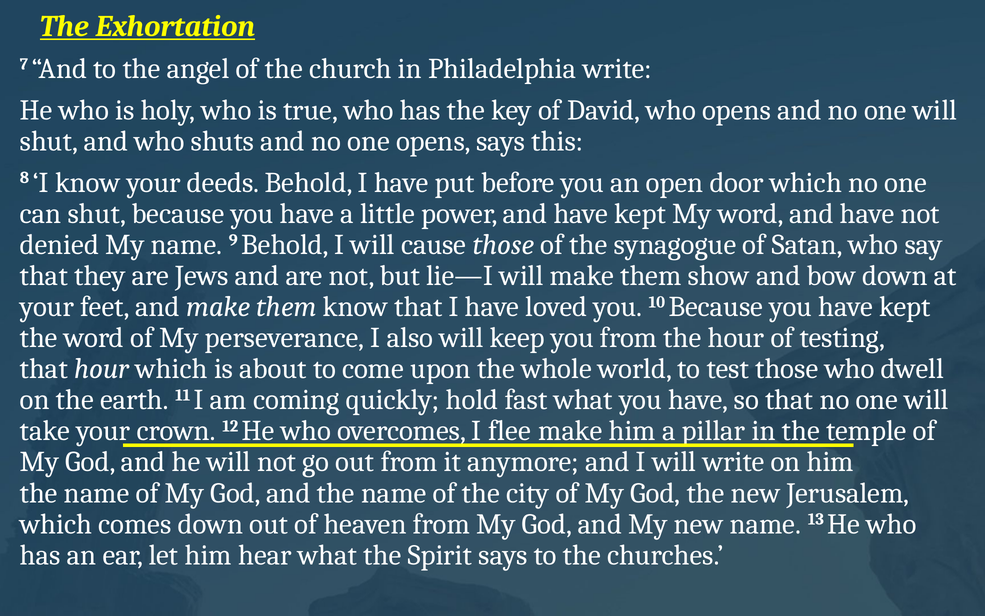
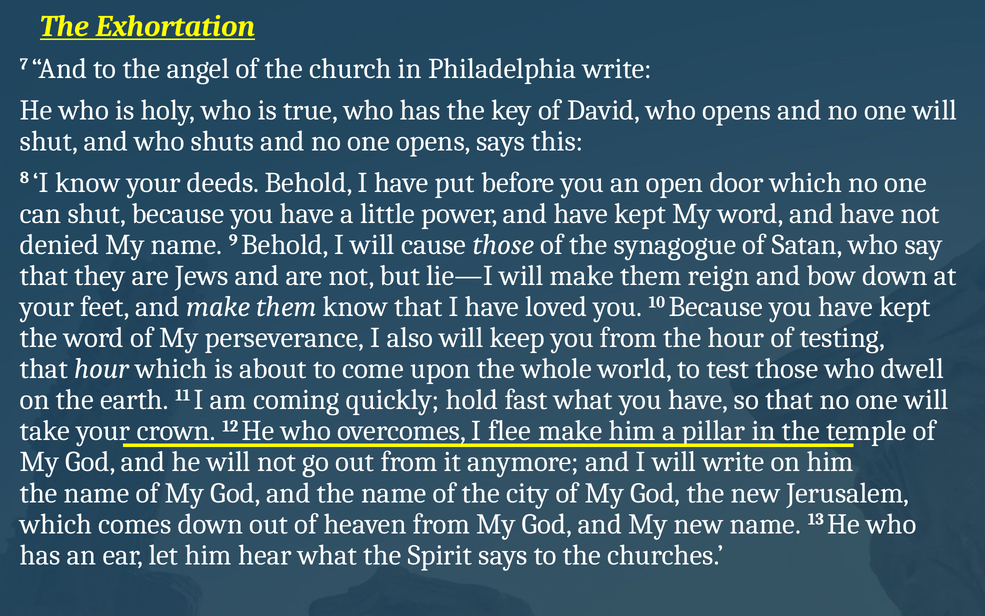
show: show -> reign (719, 276)
